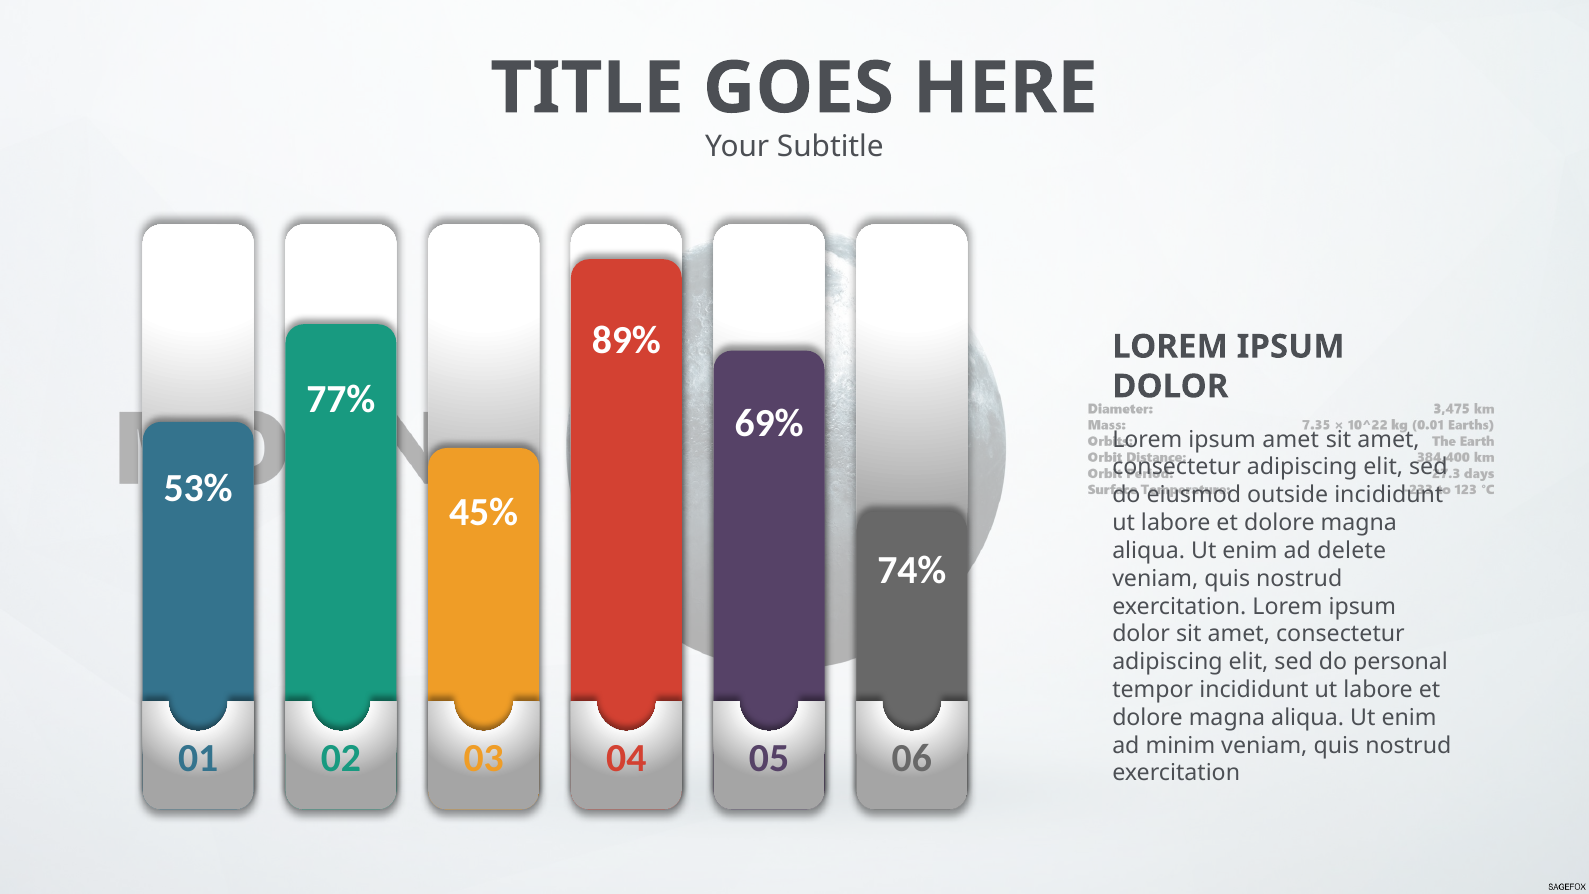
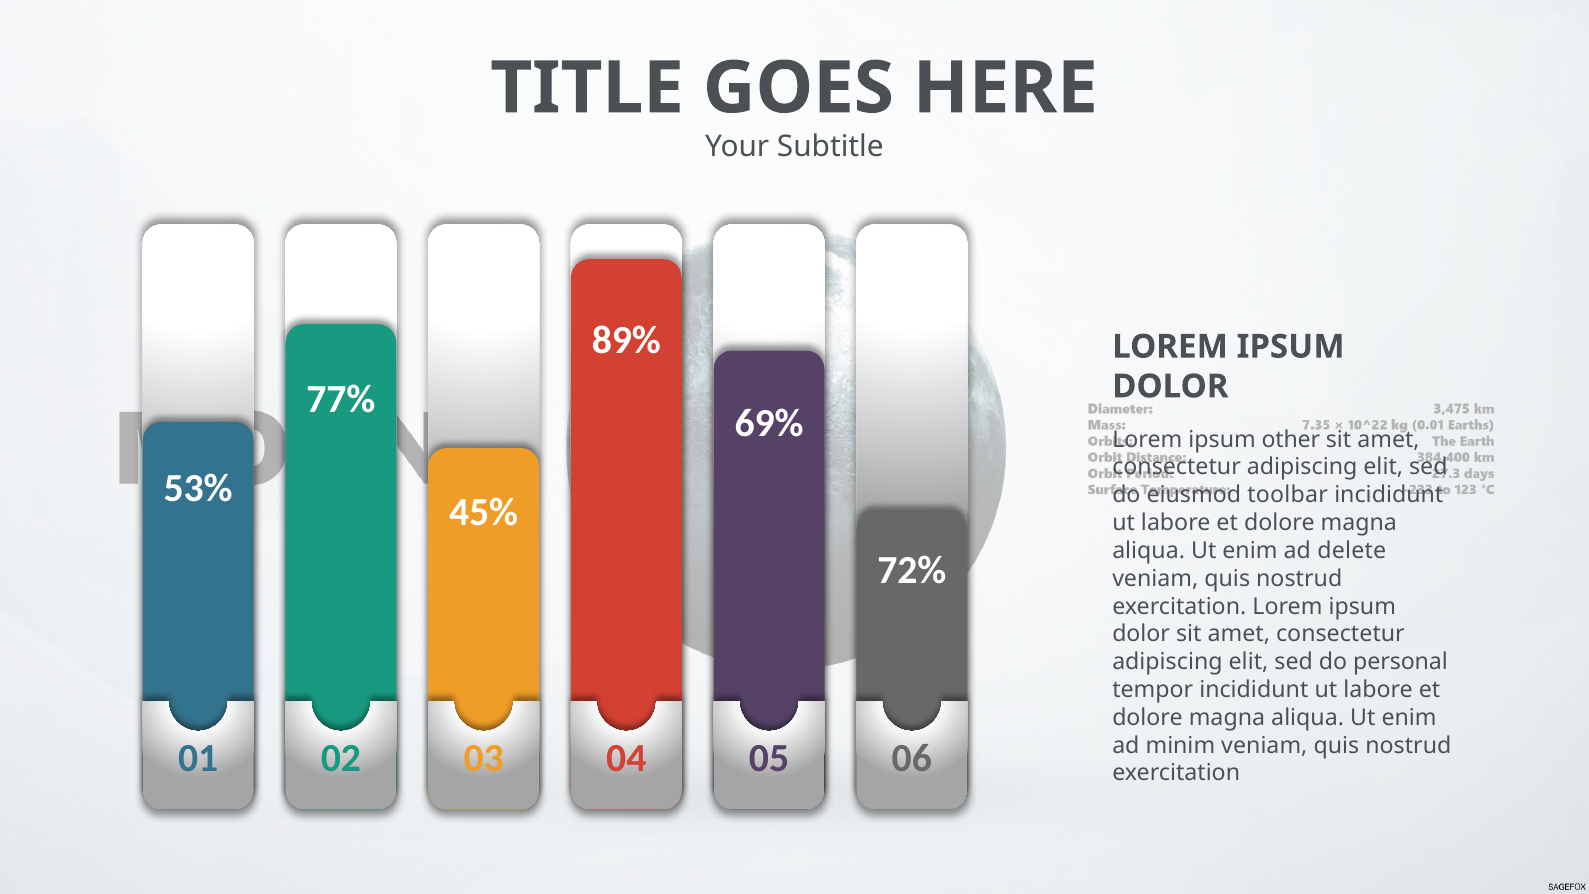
ipsum amet: amet -> other (1291, 439)
outside: outside -> toolbar (1288, 495)
74%: 74% -> 72% (912, 570)
